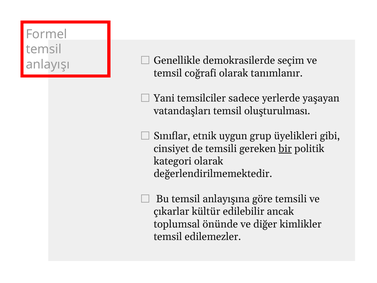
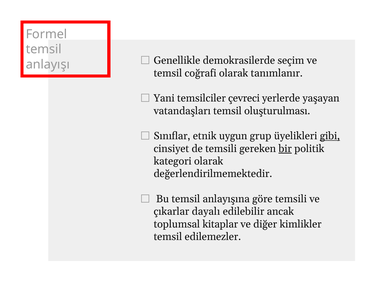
sadece: sadece -> çevreci (244, 98)
gibi underline: none -> present (330, 136)
kültür: kültür -> dayalı (206, 211)
önünde: önünde -> kitaplar (220, 224)
